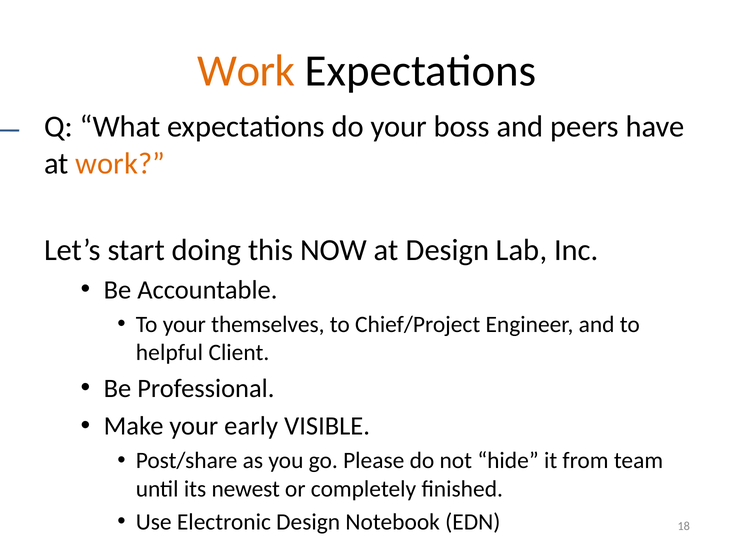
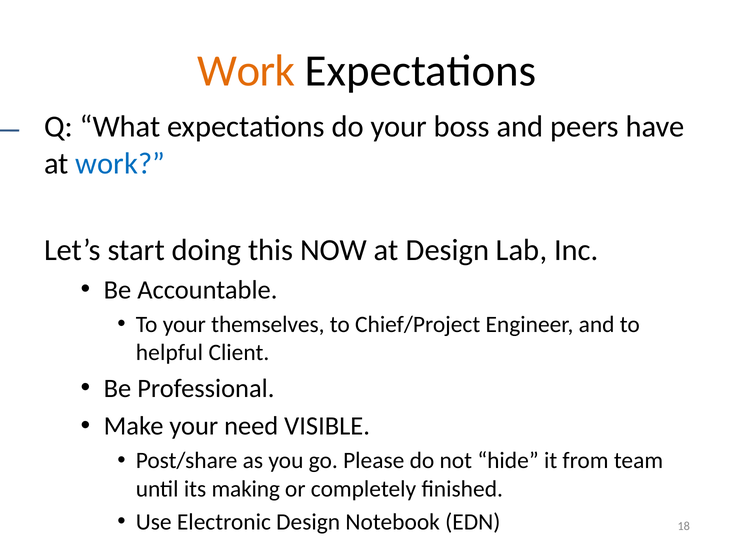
work colour: orange -> blue (120, 163)
early: early -> need (251, 426)
newest: newest -> making (246, 488)
